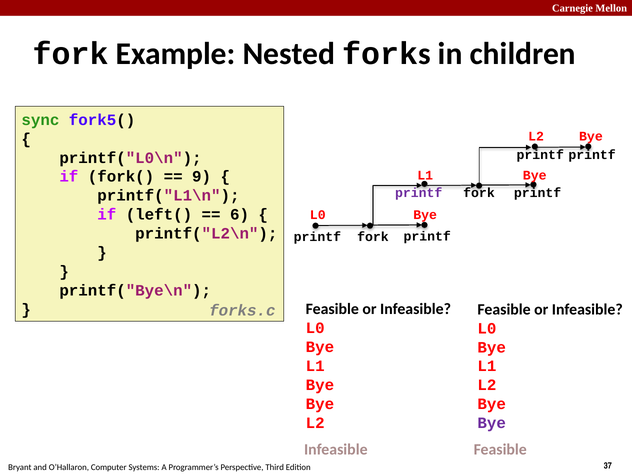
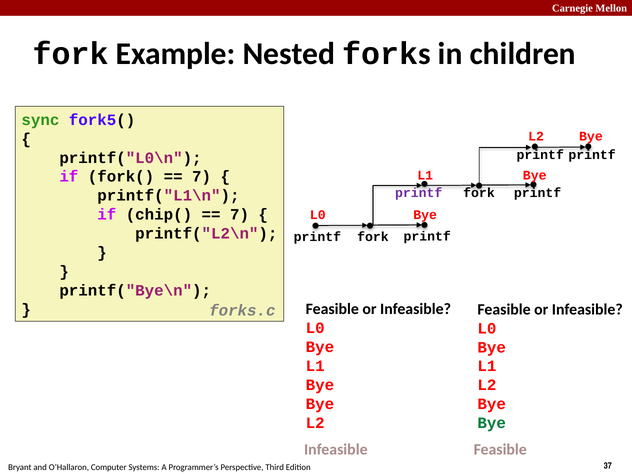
9: 9 -> 7 (202, 177)
left(: left( -> chip( (159, 215)
6: 6 -> 7 (240, 215)
Bye colour: purple -> green (492, 423)
